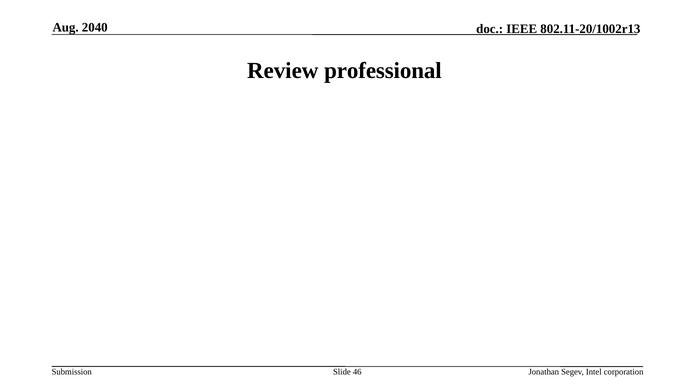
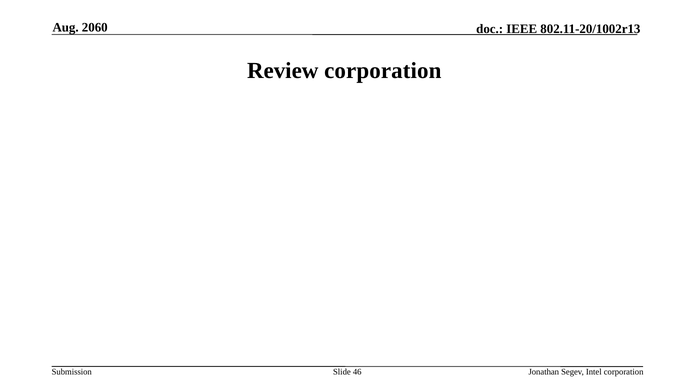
2040: 2040 -> 2060 (95, 27)
Review professional: professional -> corporation (383, 70)
